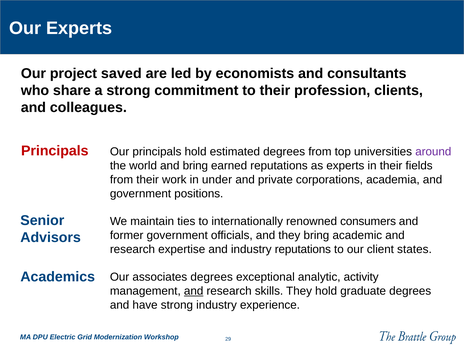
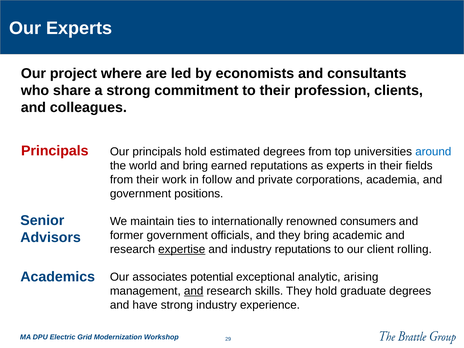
saved: saved -> where (121, 74)
around colour: purple -> blue (433, 152)
under: under -> follow (217, 180)
expertise underline: none -> present (182, 249)
states: states -> rolling (414, 249)
associates degrees: degrees -> potential (212, 277)
activity: activity -> arising (361, 277)
